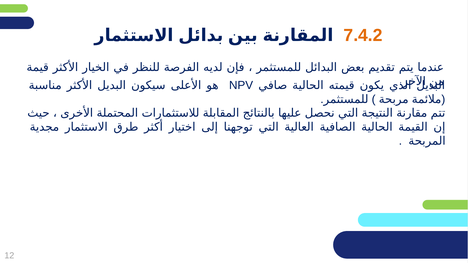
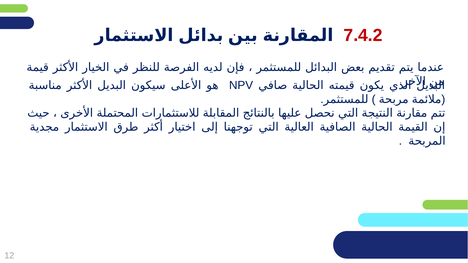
7.4.2 colour: orange -> red (363, 35)
